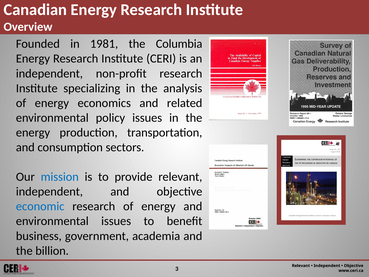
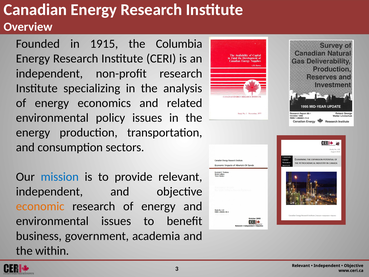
1981: 1981 -> 1915 (104, 44)
economic colour: blue -> orange (40, 206)
billion: billion -> within (52, 251)
